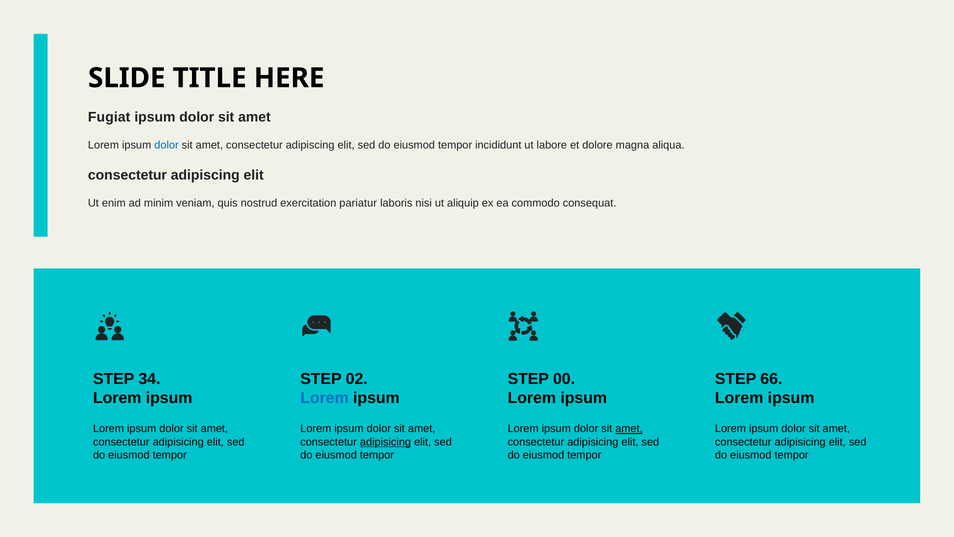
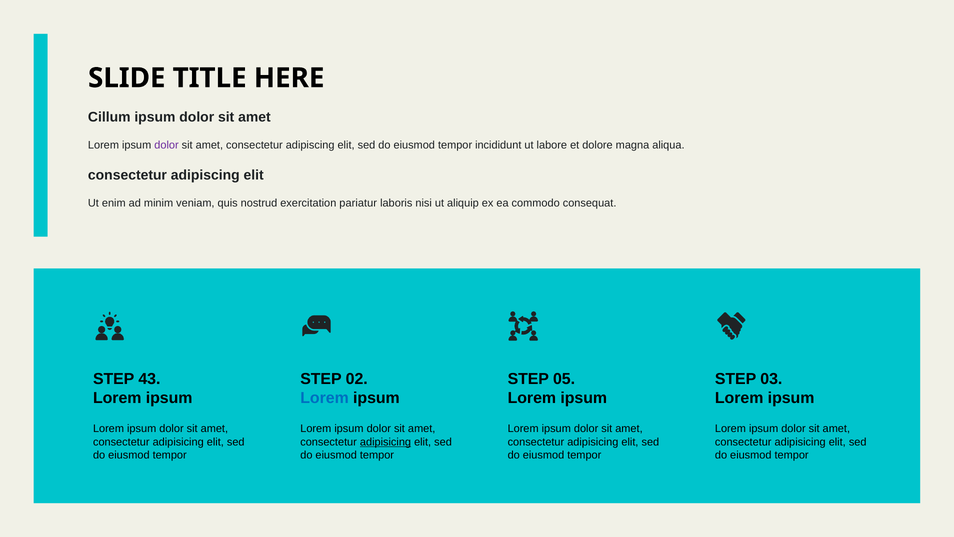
Fugiat: Fugiat -> Cillum (109, 117)
dolor colour: blue -> purple (167, 145)
34: 34 -> 43 (149, 379)
00: 00 -> 05 (564, 379)
66: 66 -> 03 (771, 379)
amet underline: present -> none (629, 429)
